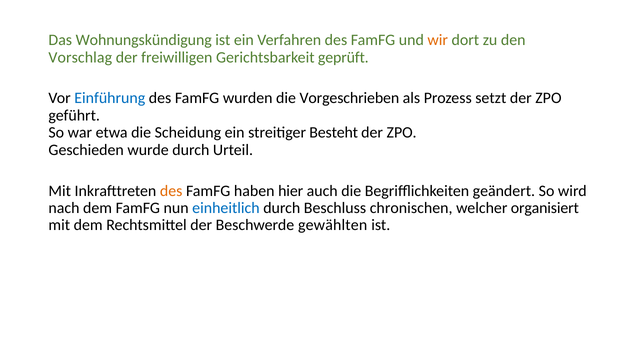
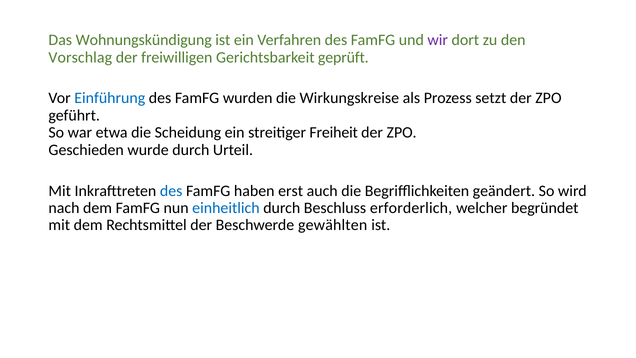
wir colour: orange -> purple (438, 40)
Vorgeschrieben: Vorgeschrieben -> Wirkungskreise (349, 98)
Besteht: Besteht -> Freiheit (334, 132)
des colour: orange -> blue (171, 191)
hier: hier -> erst (291, 191)
chronischen: chronischen -> erforderlich (411, 208)
organisiert: organisiert -> begründet (545, 208)
